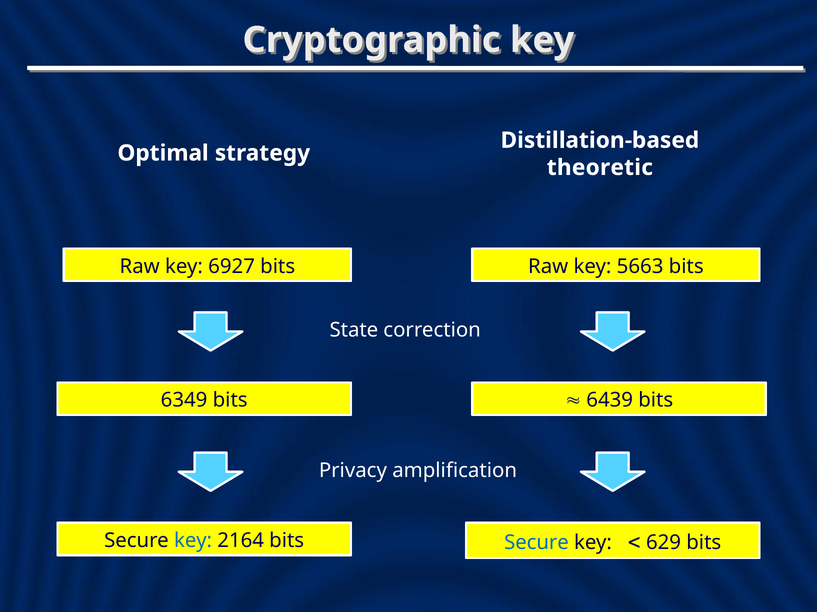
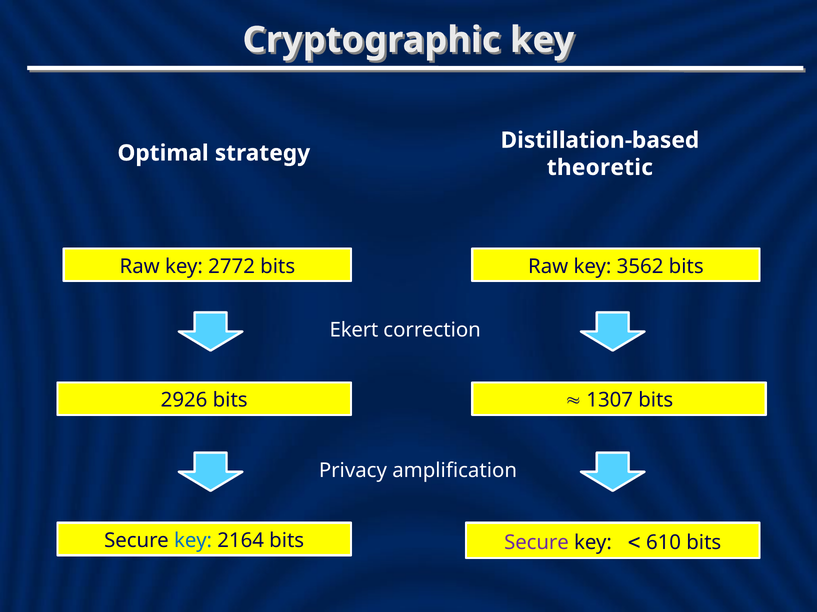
6927: 6927 -> 2772 (232, 267)
5663: 5663 -> 3562 (640, 267)
State: State -> Ekert (354, 330)
6439: 6439 -> 1307 (610, 401)
6349: 6349 -> 2926 (184, 401)
Secure colour: blue -> purple (536, 543)
629: 629 -> 610 (664, 543)
